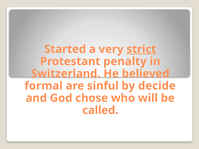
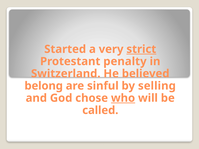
formal: formal -> belong (44, 86)
decide: decide -> selling (157, 86)
who underline: none -> present (123, 98)
